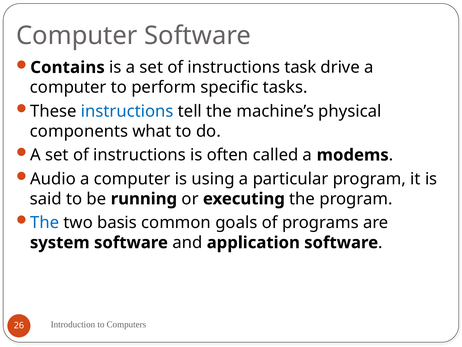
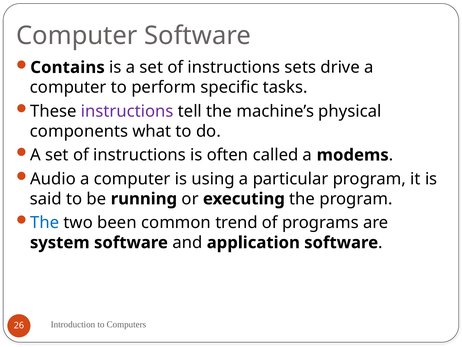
task: task -> sets (300, 67)
instructions colour: blue -> purple (127, 111)
basis: basis -> been (117, 222)
goals: goals -> trend (236, 222)
